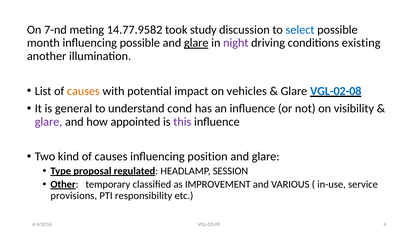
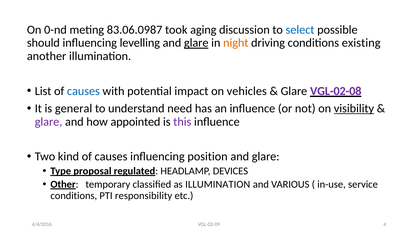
7-nd: 7-nd -> 0-nd (55, 30)
14.77.9582: 14.77.9582 -> 83.06.0987 (135, 30)
study: study -> aging (203, 30)
month: month -> should (43, 43)
influencing possible: possible -> levelling (140, 43)
night colour: purple -> orange (236, 43)
causes colour: orange -> blue (83, 91)
VGL-02-08 colour: blue -> purple (336, 91)
cond: cond -> need (180, 109)
visibility underline: none -> present (354, 109)
SESSION: SESSION -> DEVICES (230, 171)
as IMPROVEMENT: IMPROVEMENT -> ILLUMINATION (218, 185)
provisions: provisions -> conditions (74, 196)
